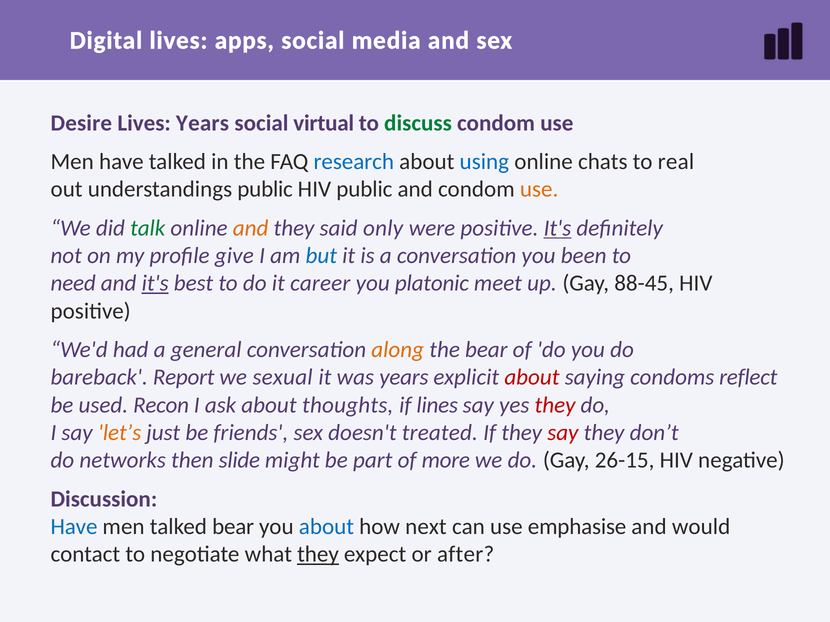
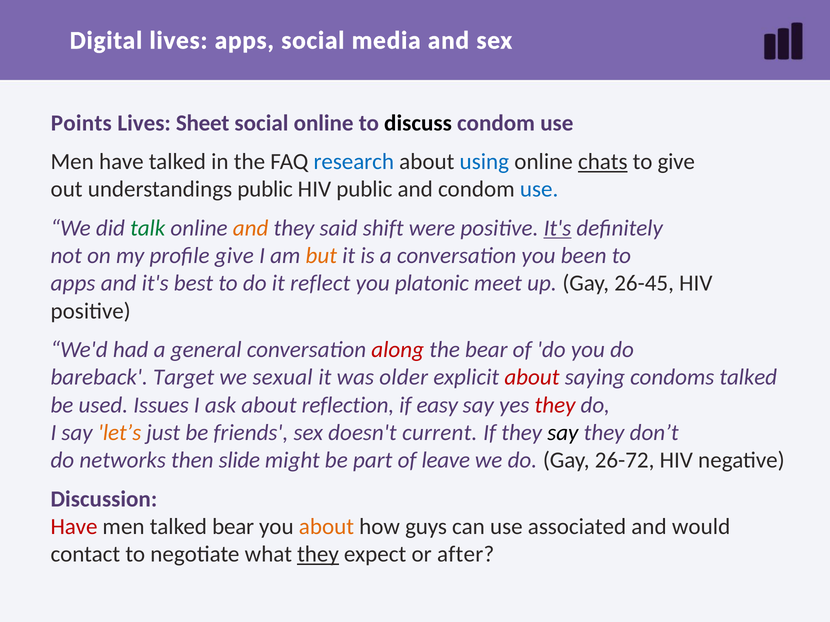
Desire: Desire -> Points (81, 123)
Lives Years: Years -> Sheet (203, 123)
social virtual: virtual -> online (324, 123)
discuss colour: green -> black (418, 123)
chats underline: none -> present (603, 162)
to real: real -> give (676, 162)
use colour: orange -> blue (539, 189)
only: only -> shift (383, 228)
but colour: blue -> orange (321, 256)
need: need -> apps (73, 284)
it's underline: present -> none (155, 284)
career: career -> reflect (320, 284)
88-45: 88-45 -> 26-45 (644, 284)
along colour: orange -> red (398, 350)
Report: Report -> Target (184, 378)
was years: years -> older (404, 378)
condoms reflect: reflect -> talked (748, 378)
Recon: Recon -> Issues (161, 405)
thoughts: thoughts -> reflection (348, 405)
lines: lines -> easy (437, 405)
treated: treated -> current (440, 433)
say colour: red -> black (563, 433)
more: more -> leave (446, 461)
26-15: 26-15 -> 26-72 (625, 461)
Have colour: blue -> red (74, 527)
about colour: blue -> orange (326, 527)
next: next -> guys (426, 527)
emphasise: emphasise -> associated (577, 527)
